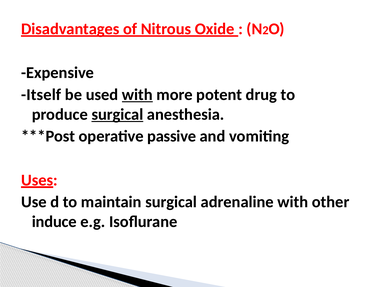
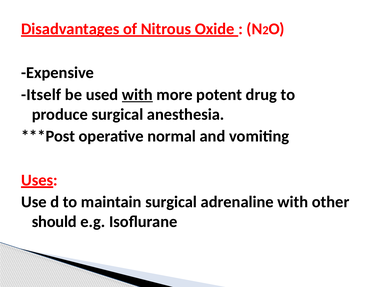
surgical underline: present -> none (117, 114)
passive: passive -> normal (172, 136)
induce: induce -> should (54, 221)
